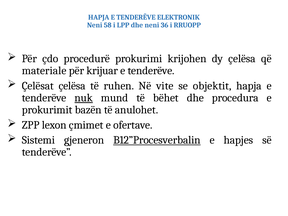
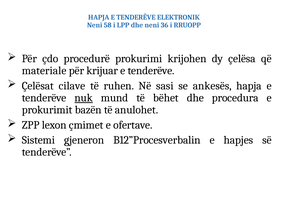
Çelësat çelësa: çelësa -> cilave (72, 86)
vite: vite -> sasi (165, 86)
objektit: objektit -> ankesës (212, 86)
B12”Procesverbalin underline: present -> none (157, 140)
